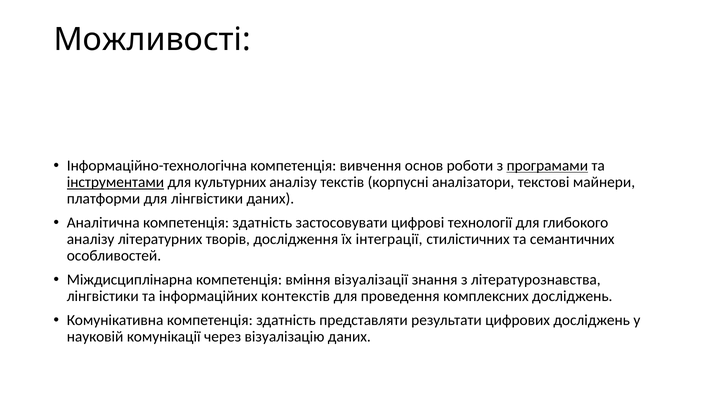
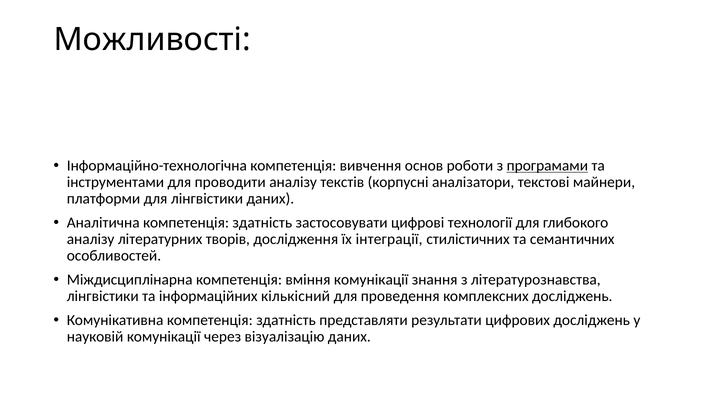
інструментами underline: present -> none (115, 182)
культурних: культурних -> проводити (230, 182)
вміння візуалізації: візуалізації -> комунікації (371, 280)
контекстів: контекстів -> кількісний (296, 297)
